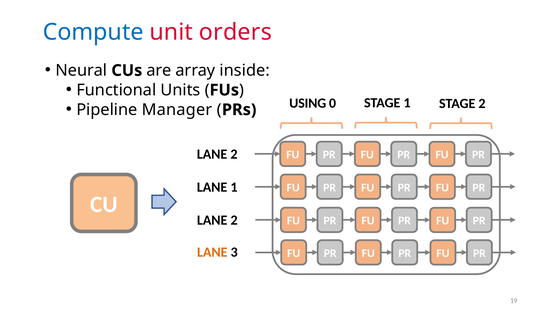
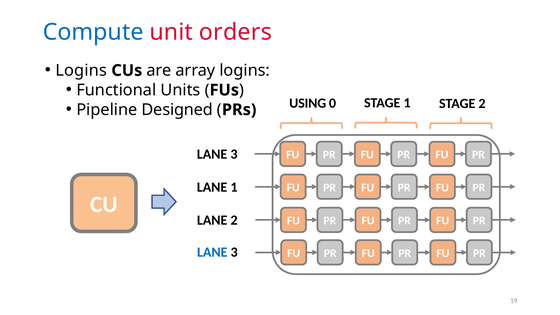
Neural: Neural -> Logins (81, 70)
array inside: inside -> logins (245, 70)
Manager: Manager -> Designed (177, 110)
2: 2 -> 3 (234, 154)
LANE colour: orange -> blue (212, 252)
